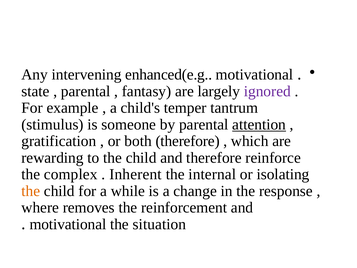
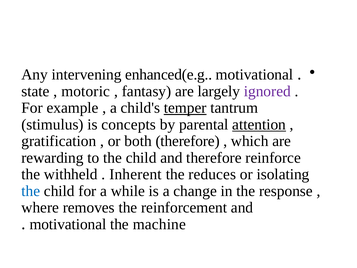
parental: parental -> motoric (86, 91)
temper underline: none -> present (185, 108)
someone: someone -> concepts (129, 124)
complex: complex -> withheld (71, 174)
internal: internal -> reduces (212, 174)
the colour: orange -> blue (31, 191)
situation: situation -> machine (159, 224)
